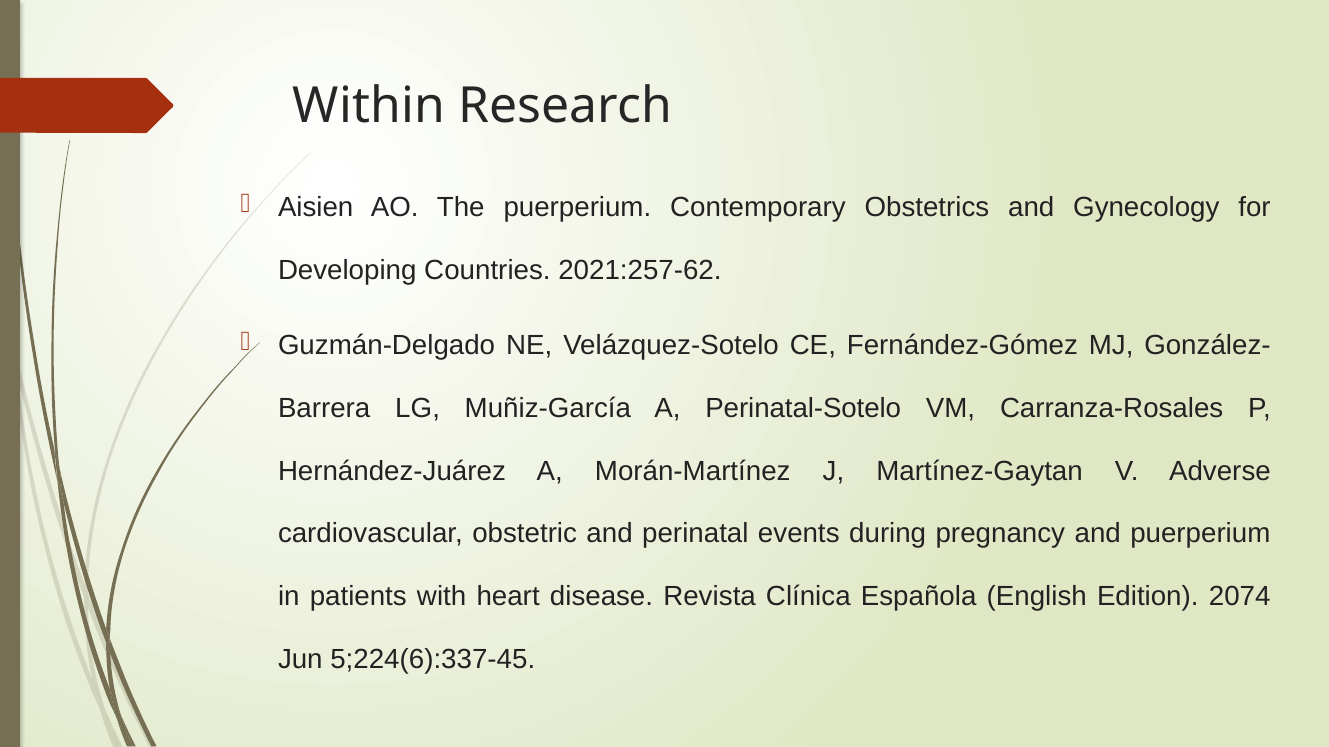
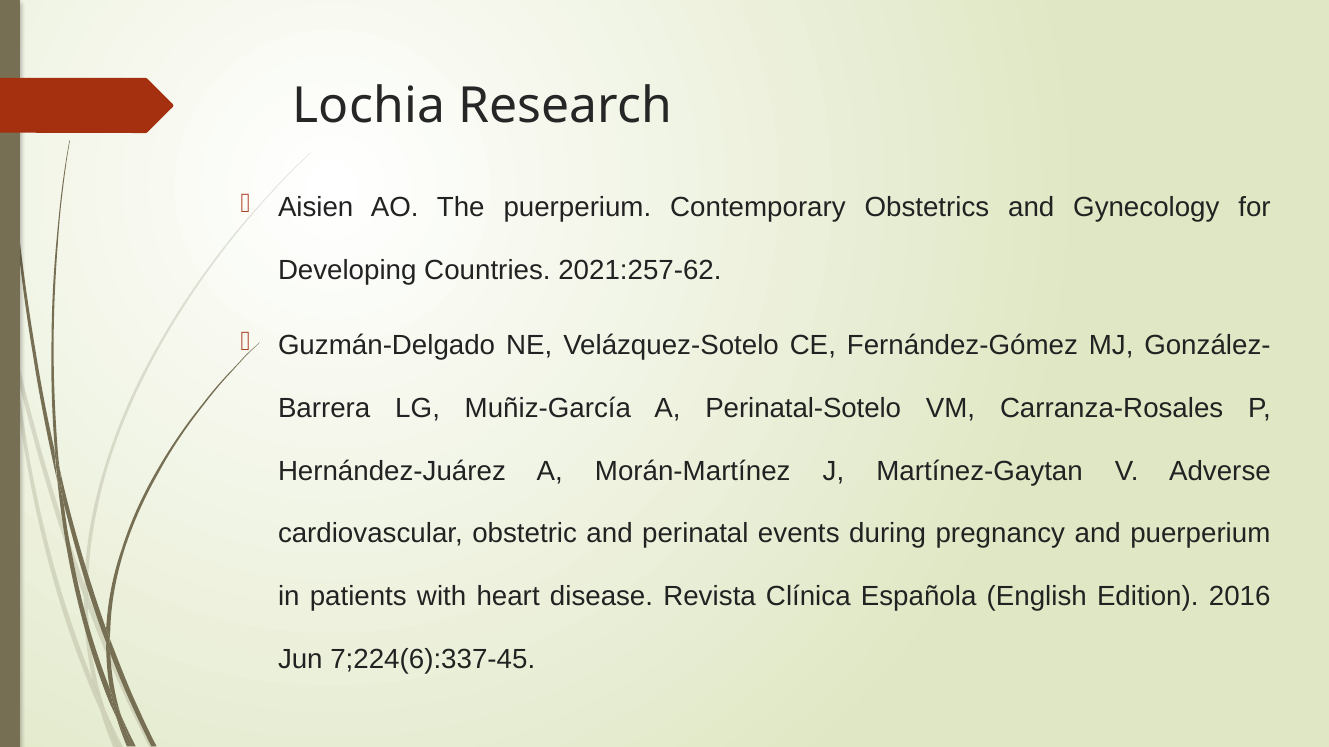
Within: Within -> Lochia (369, 106)
2074: 2074 -> 2016 (1240, 597)
5;224(6):337-45: 5;224(6):337-45 -> 7;224(6):337-45 (433, 660)
